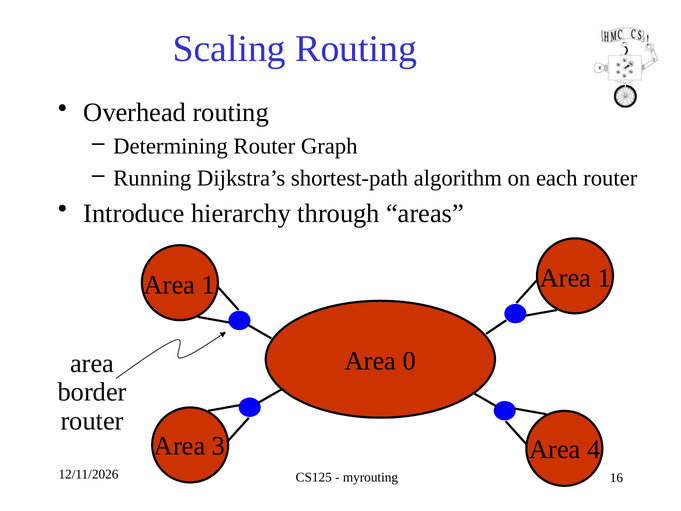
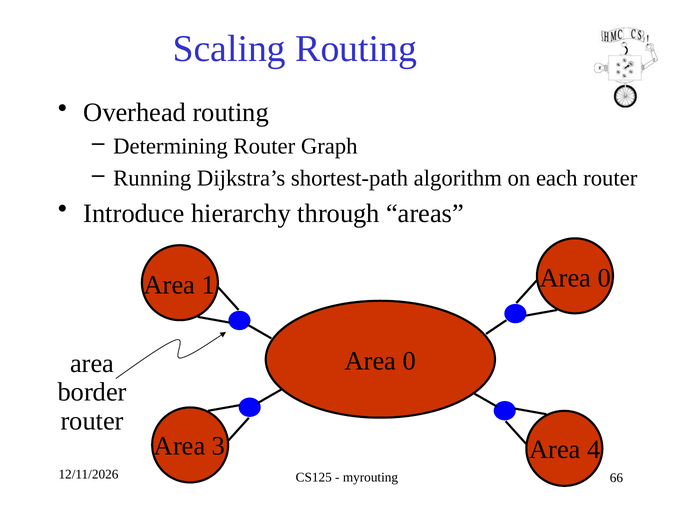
1 Area 1: 1 -> 0 (604, 278)
16: 16 -> 66 (616, 478)
